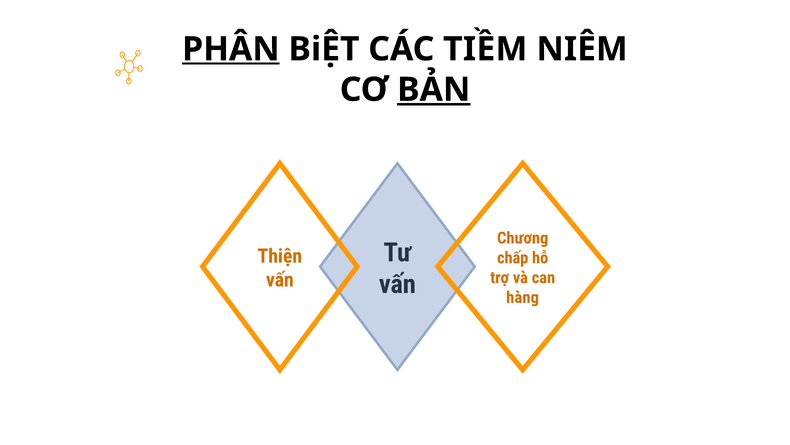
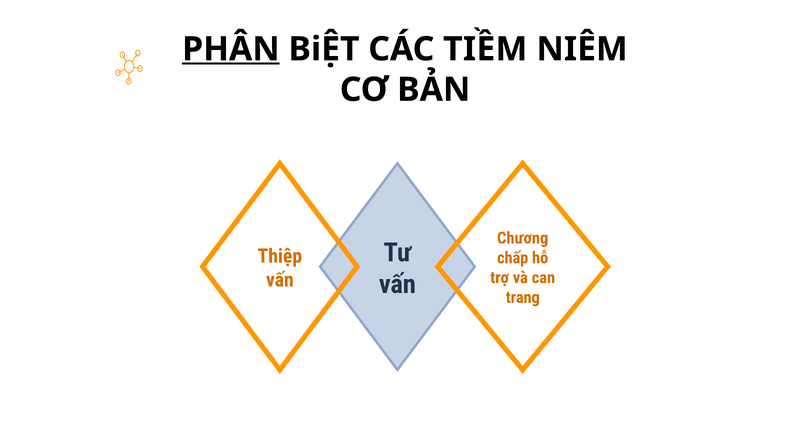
BẢN underline: present -> none (434, 90)
Thiện: Thiện -> Thiệp (280, 256)
hàng: hàng -> trang (523, 297)
